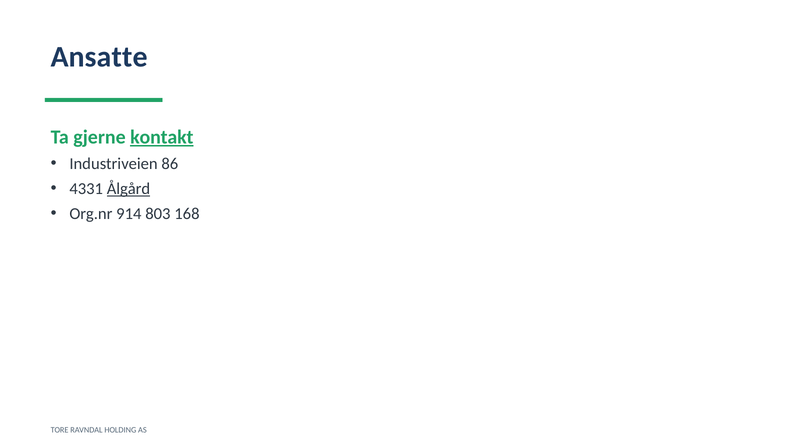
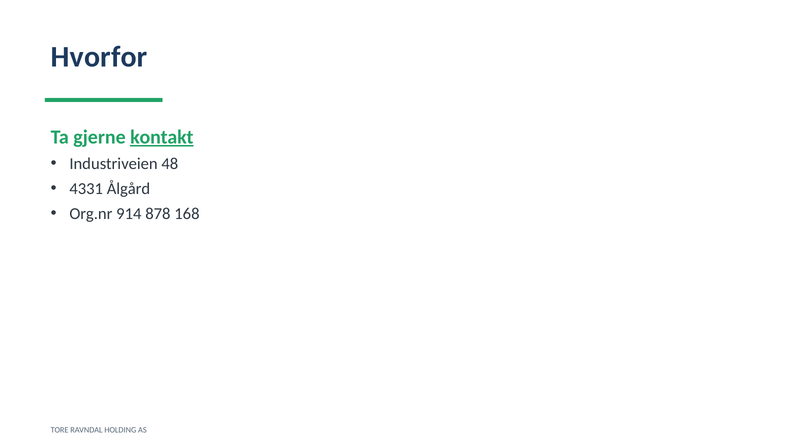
Ansatte: Ansatte -> Hvorfor (99, 57)
86: 86 -> 48 (170, 164)
Ålgård underline: present -> none (128, 189)
803: 803 -> 878 (158, 214)
